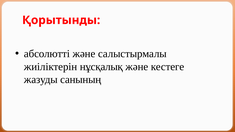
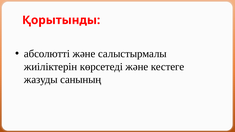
нұсқалық: нұсқалық -> көрсетеді (101, 67)
